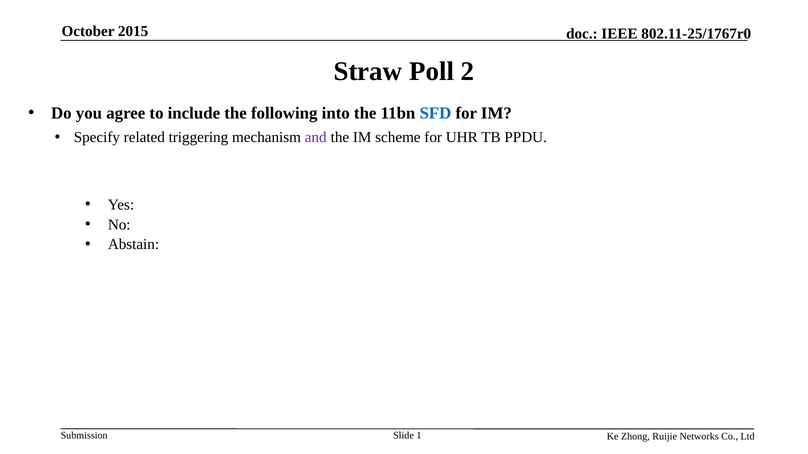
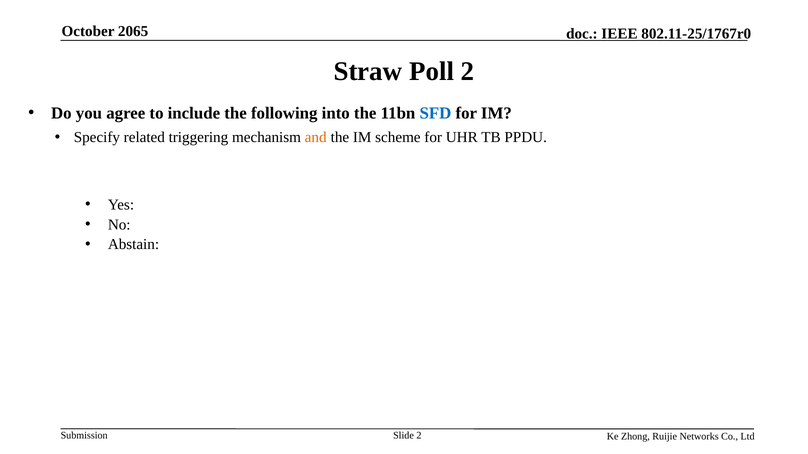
2015: 2015 -> 2065 (133, 32)
and colour: purple -> orange (316, 138)
Slide 1: 1 -> 2 (419, 436)
